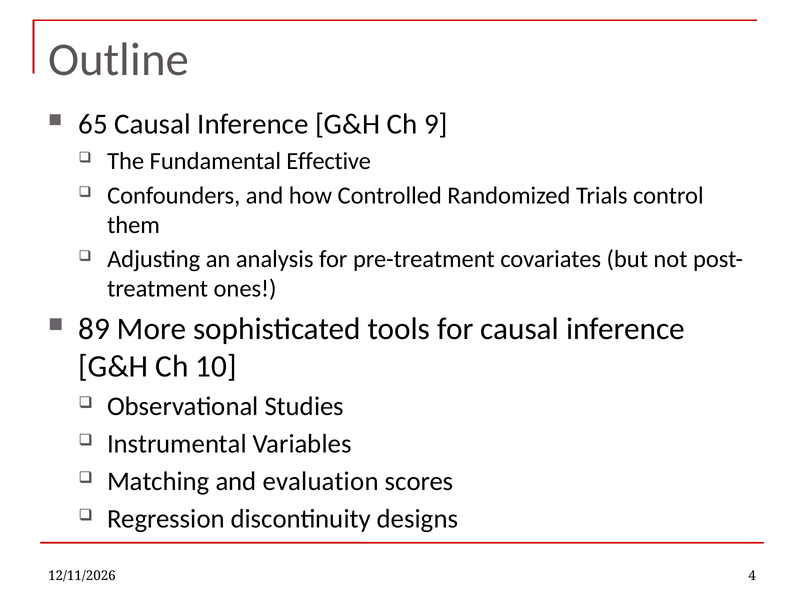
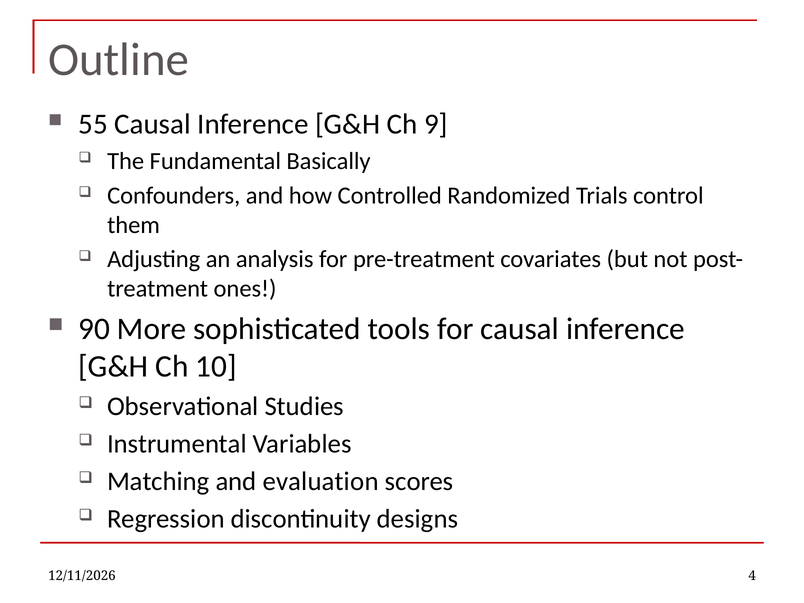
65: 65 -> 55 (93, 124)
Effective: Effective -> Basically (329, 161)
89: 89 -> 90 (94, 329)
